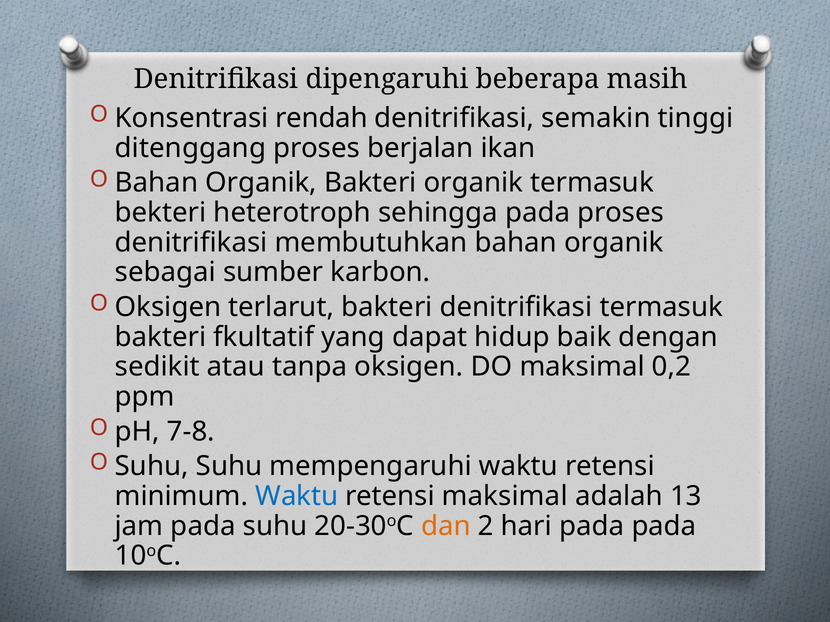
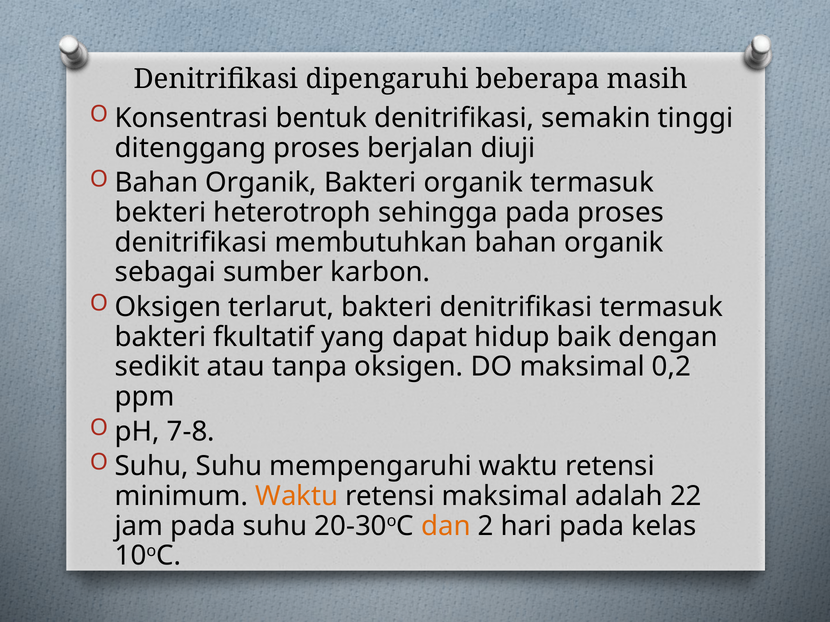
rendah: rendah -> bentuk (321, 118)
ikan: ikan -> diuji (508, 148)
Waktu colour: blue -> orange (297, 497)
13: 13 -> 22 (686, 497)
pada pada: pada -> kelas (664, 526)
